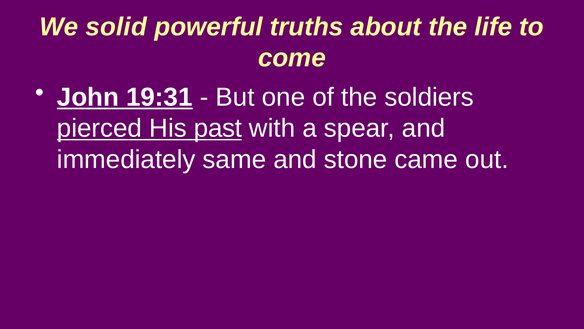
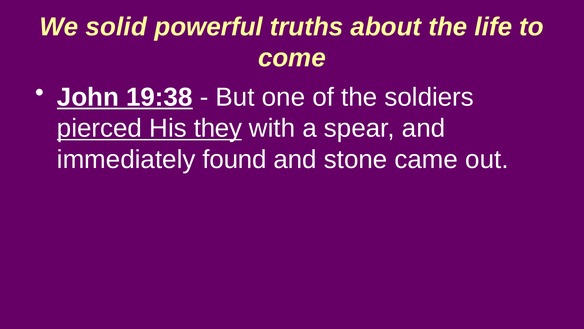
19:31: 19:31 -> 19:38 (159, 97)
past: past -> they (218, 128)
same: same -> found (235, 159)
